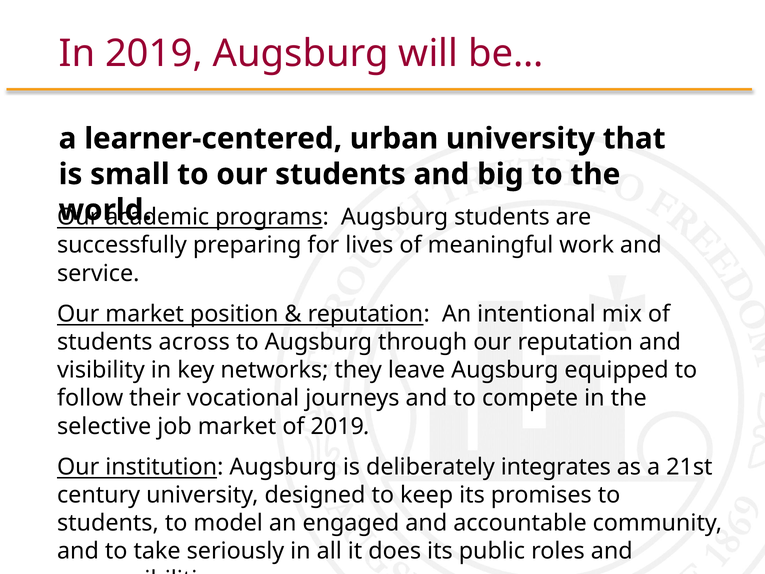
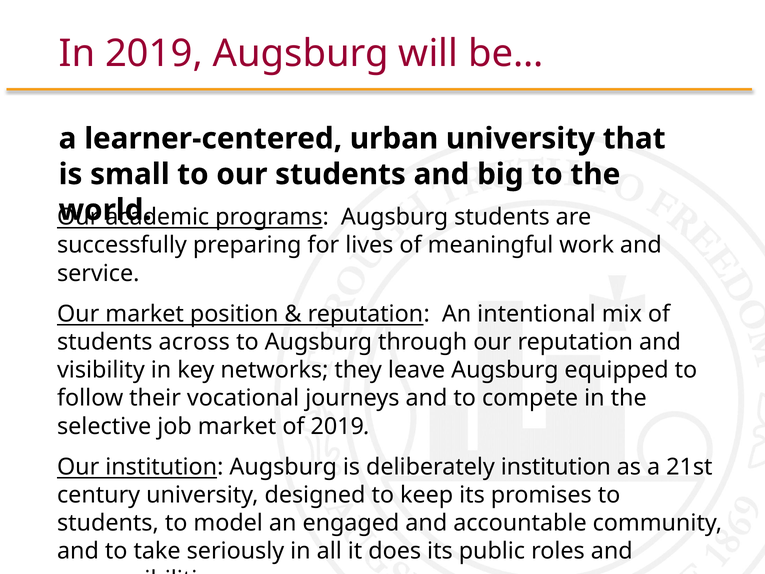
deliberately integrates: integrates -> institution (556, 467)
